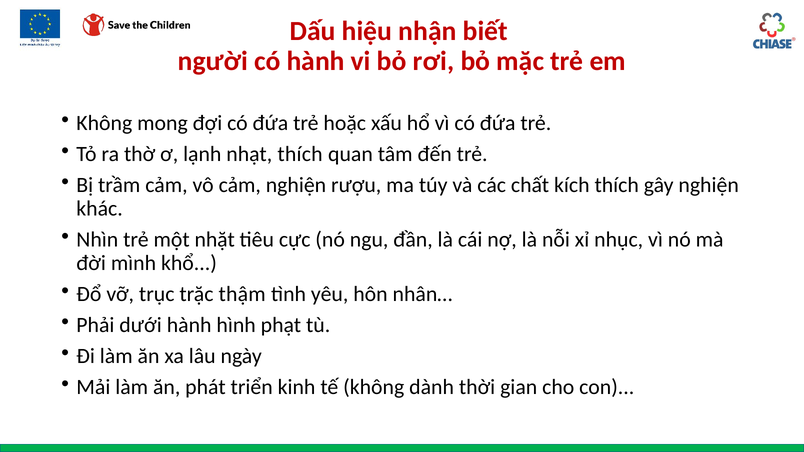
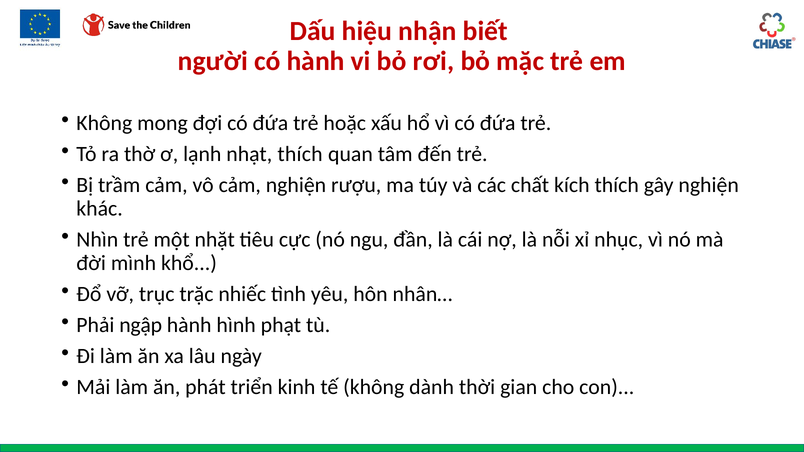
thậm: thậm -> nhiếc (242, 294)
dưới: dưới -> ngập (141, 325)
